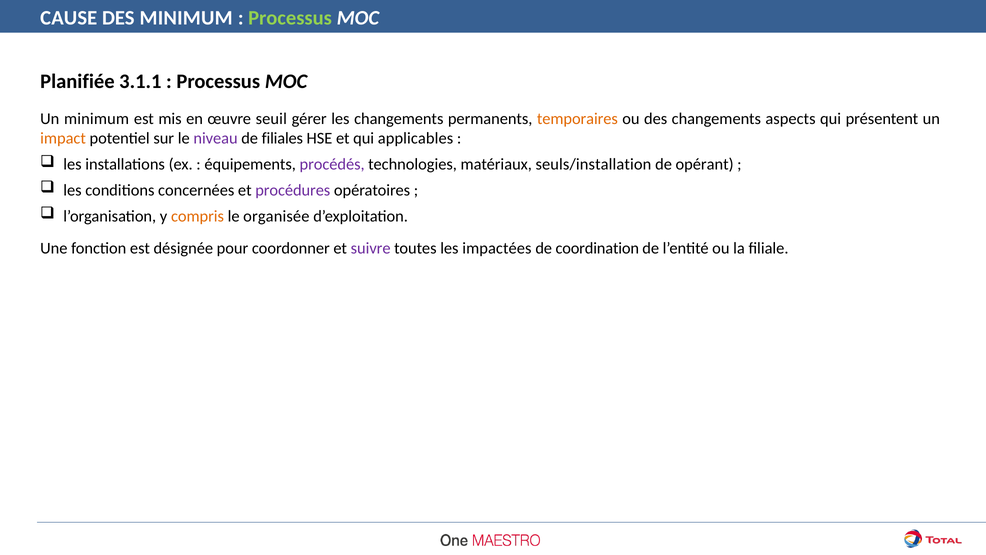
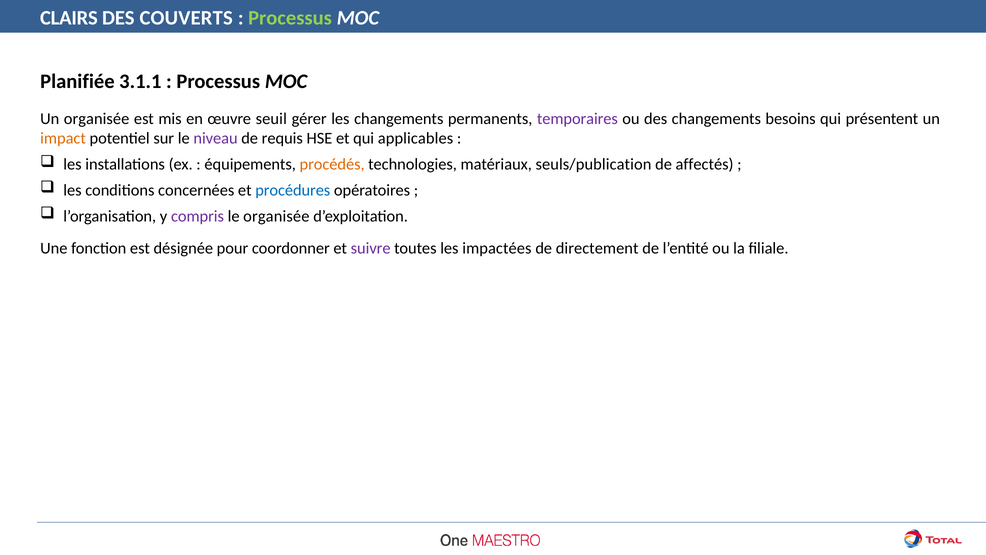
CAUSE: CAUSE -> CLAIRS (69, 18)
DES MINIMUM: MINIMUM -> COUVERTS (186, 18)
Un minimum: minimum -> organisée (97, 119)
temporaires colour: orange -> purple (577, 119)
aspects: aspects -> besoins (791, 119)
filiales: filiales -> requis (282, 138)
procédés colour: purple -> orange (332, 164)
seuls/installation: seuls/installation -> seuls/publication (593, 164)
opérant: opérant -> affectés (705, 164)
procédures colour: purple -> blue (293, 190)
compris colour: orange -> purple (198, 216)
coordination: coordination -> directement (597, 248)
